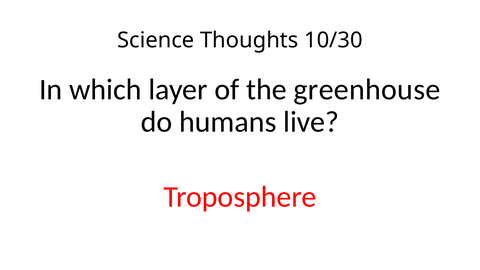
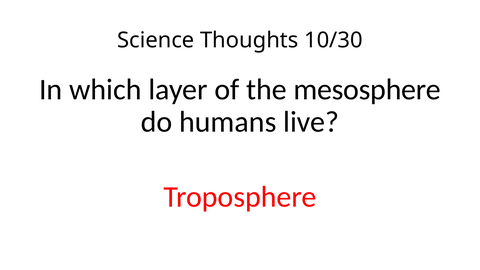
greenhouse: greenhouse -> mesosphere (367, 90)
